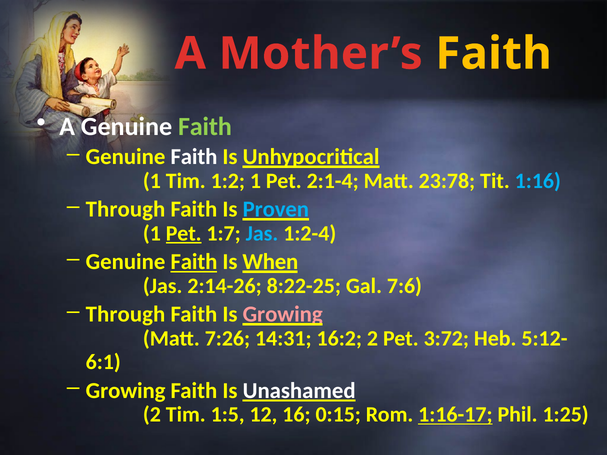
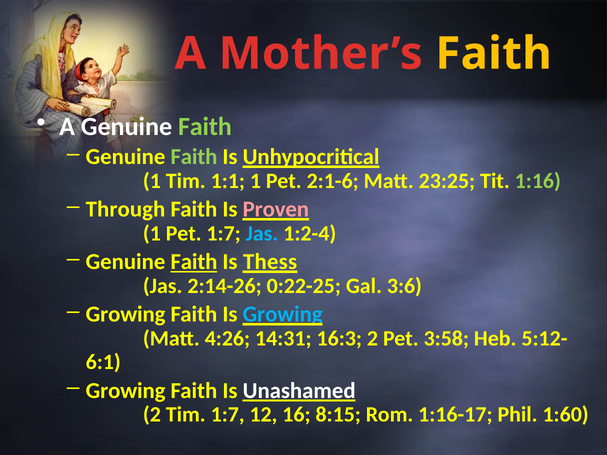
Faith colour: white -> light green (194, 157)
1:2: 1:2 -> 1:1 (228, 181)
2:1-4: 2:1-4 -> 2:1-6 (333, 181)
23:78: 23:78 -> 23:25 (447, 181)
1:16 colour: light blue -> light green (538, 181)
Proven colour: light blue -> pink (276, 210)
Pet underline: present -> none (184, 234)
When: When -> Thess (270, 262)
8:22-25: 8:22-25 -> 0:22-25 (304, 286)
7:6: 7:6 -> 3:6 (404, 286)
Through: Through -> Growing (126, 315)
Growing colour: pink -> light blue (283, 315)
7:26: 7:26 -> 4:26 (227, 339)
16:2: 16:2 -> 16:3 (339, 339)
3:72: 3:72 -> 3:58 (446, 339)
Tim 1:5: 1:5 -> 1:7 (228, 415)
0:15: 0:15 -> 8:15 (338, 415)
1:16-17 underline: present -> none (455, 415)
1:25: 1:25 -> 1:60 (566, 415)
